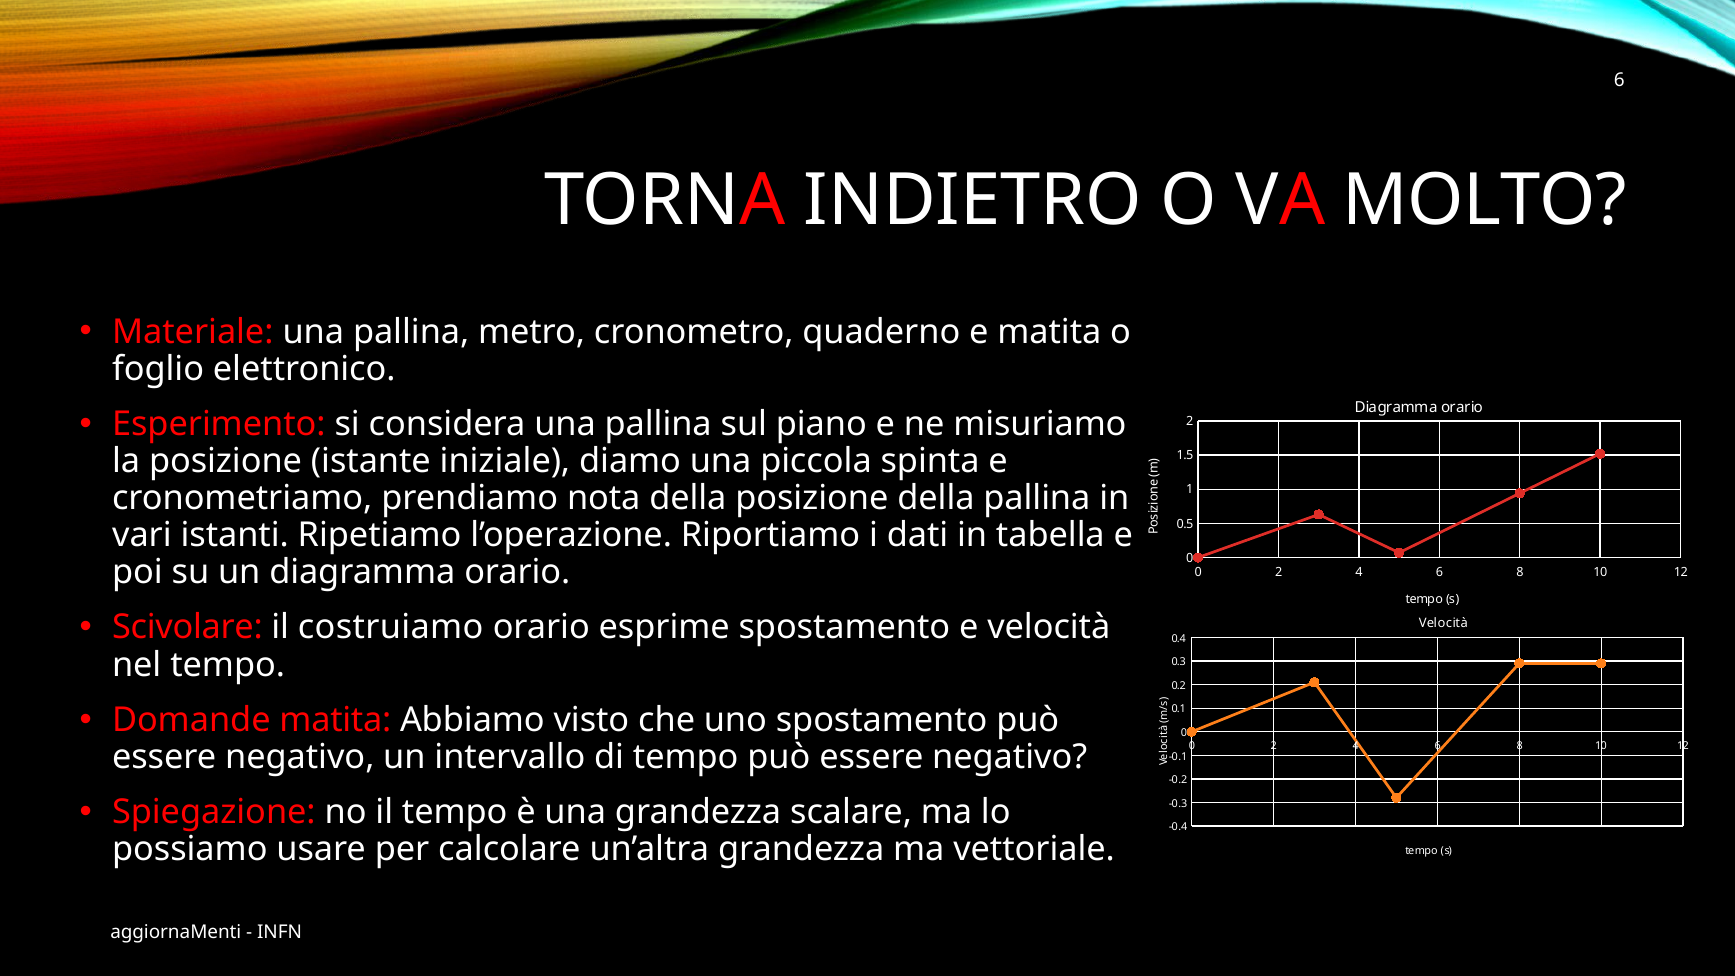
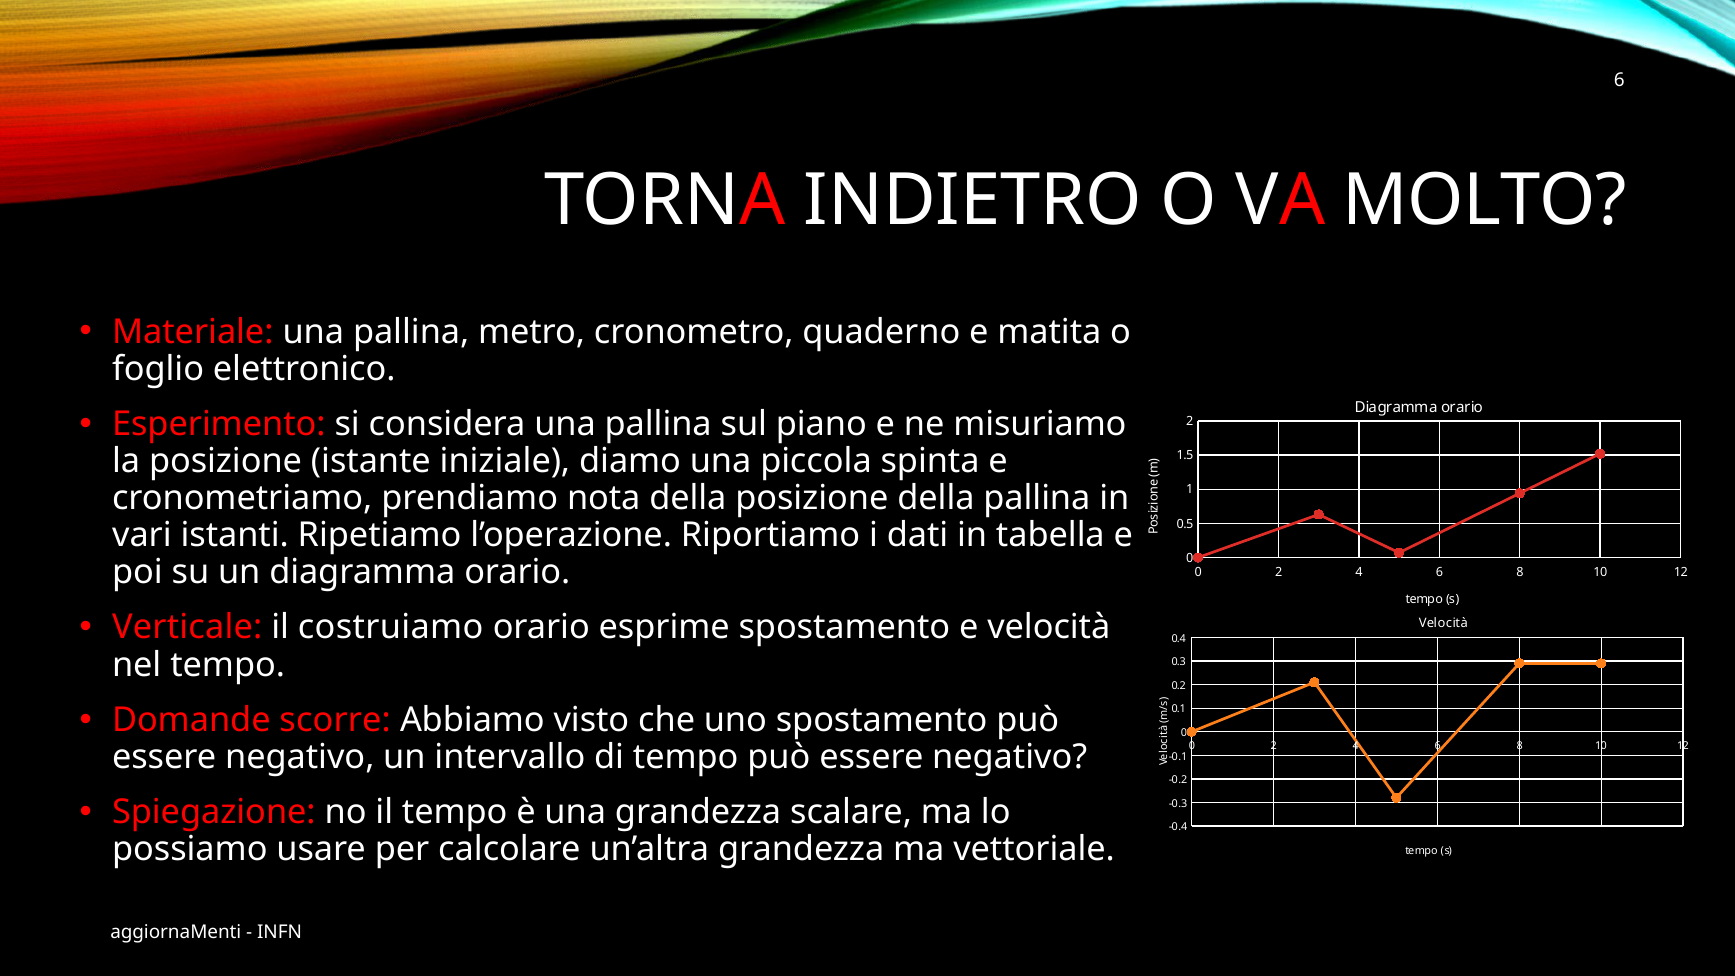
Scivolare: Scivolare -> Verticale (187, 628)
Domande matita: matita -> scorre (335, 720)
